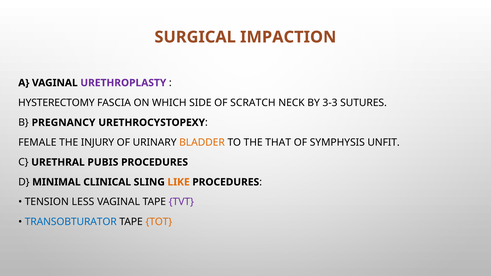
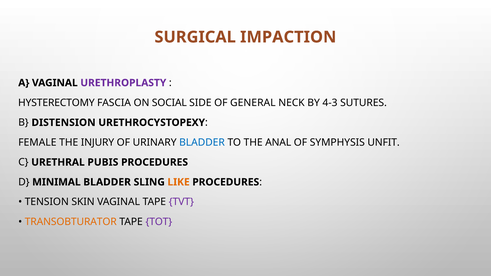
WHICH: WHICH -> SOCIAL (169, 103)
SCRATCH: SCRATCH -> GENERAL (253, 103)
3-3: 3-3 -> 4-3 (330, 103)
PREGNANCY: PREGNANCY -> DISTENSION (64, 123)
BLADDER colour: orange -> blue (202, 142)
THAT: THAT -> ANAL (278, 142)
MINIMAL CLINICAL: CLINICAL -> BLADDER (107, 182)
LESS: LESS -> SKIN (83, 202)
TRANSOBTURATOR colour: blue -> orange (71, 222)
TOT colour: orange -> purple (159, 222)
